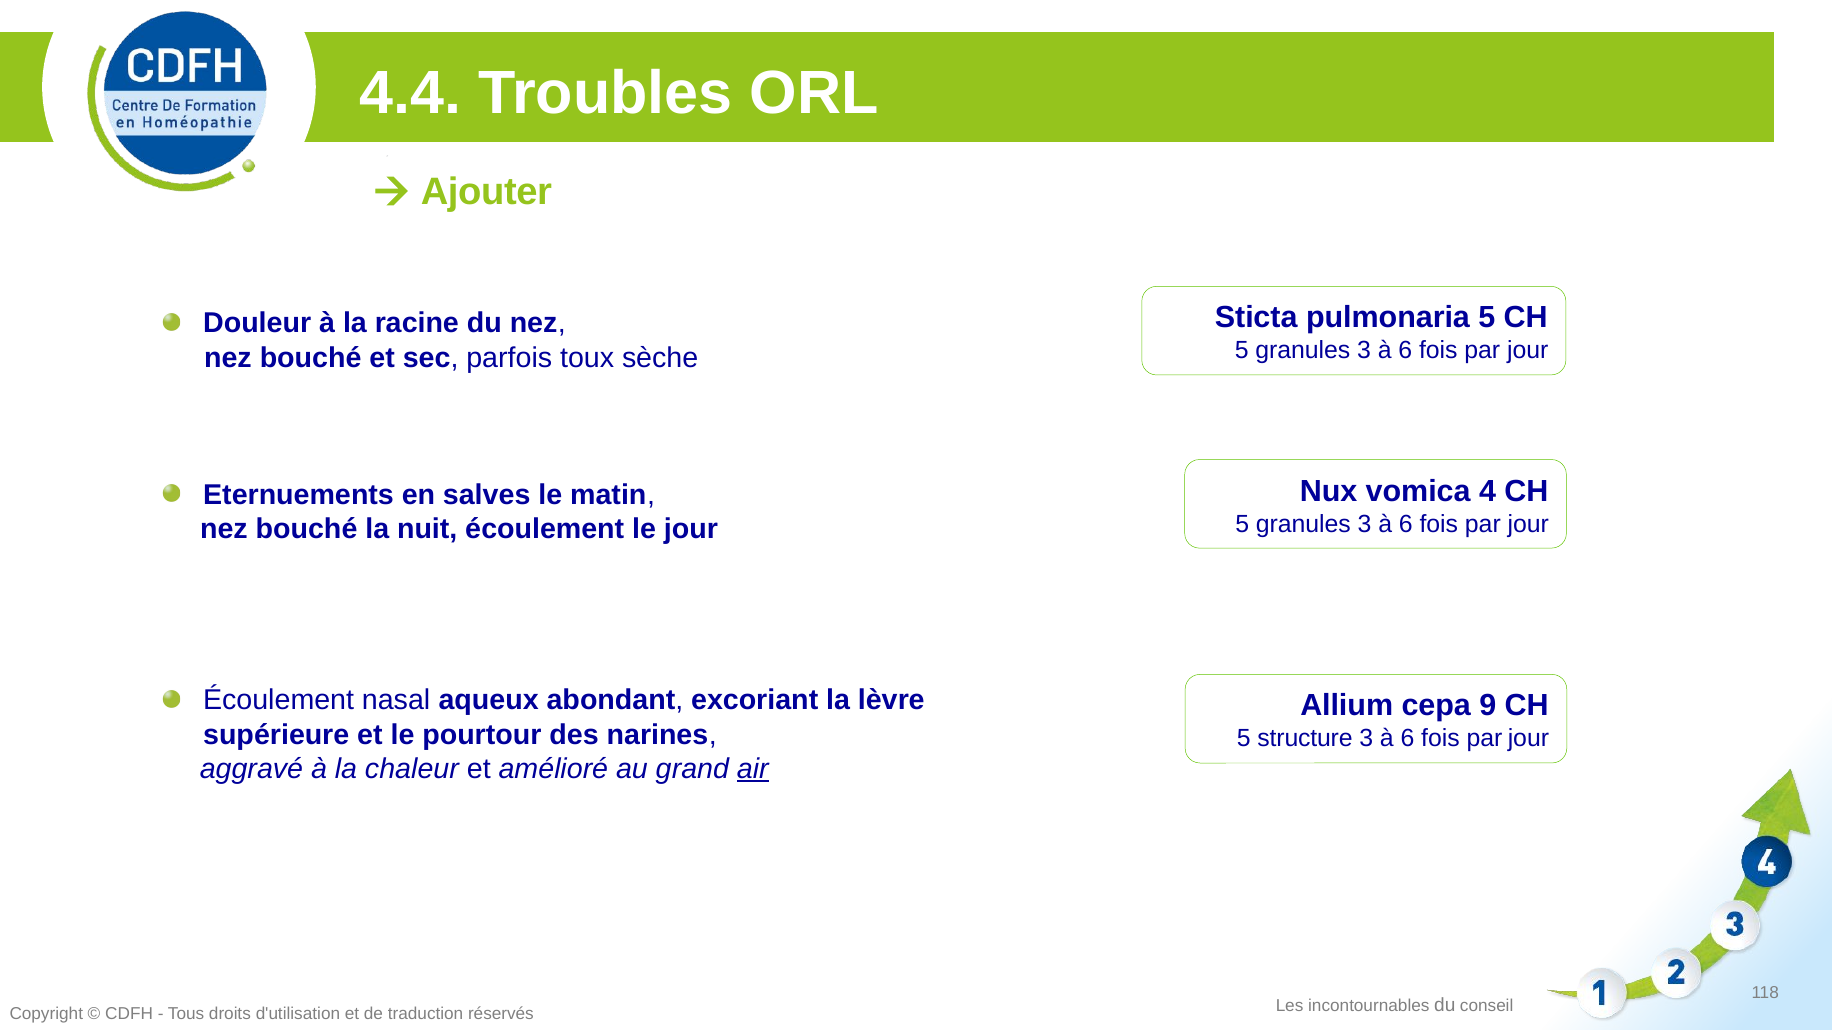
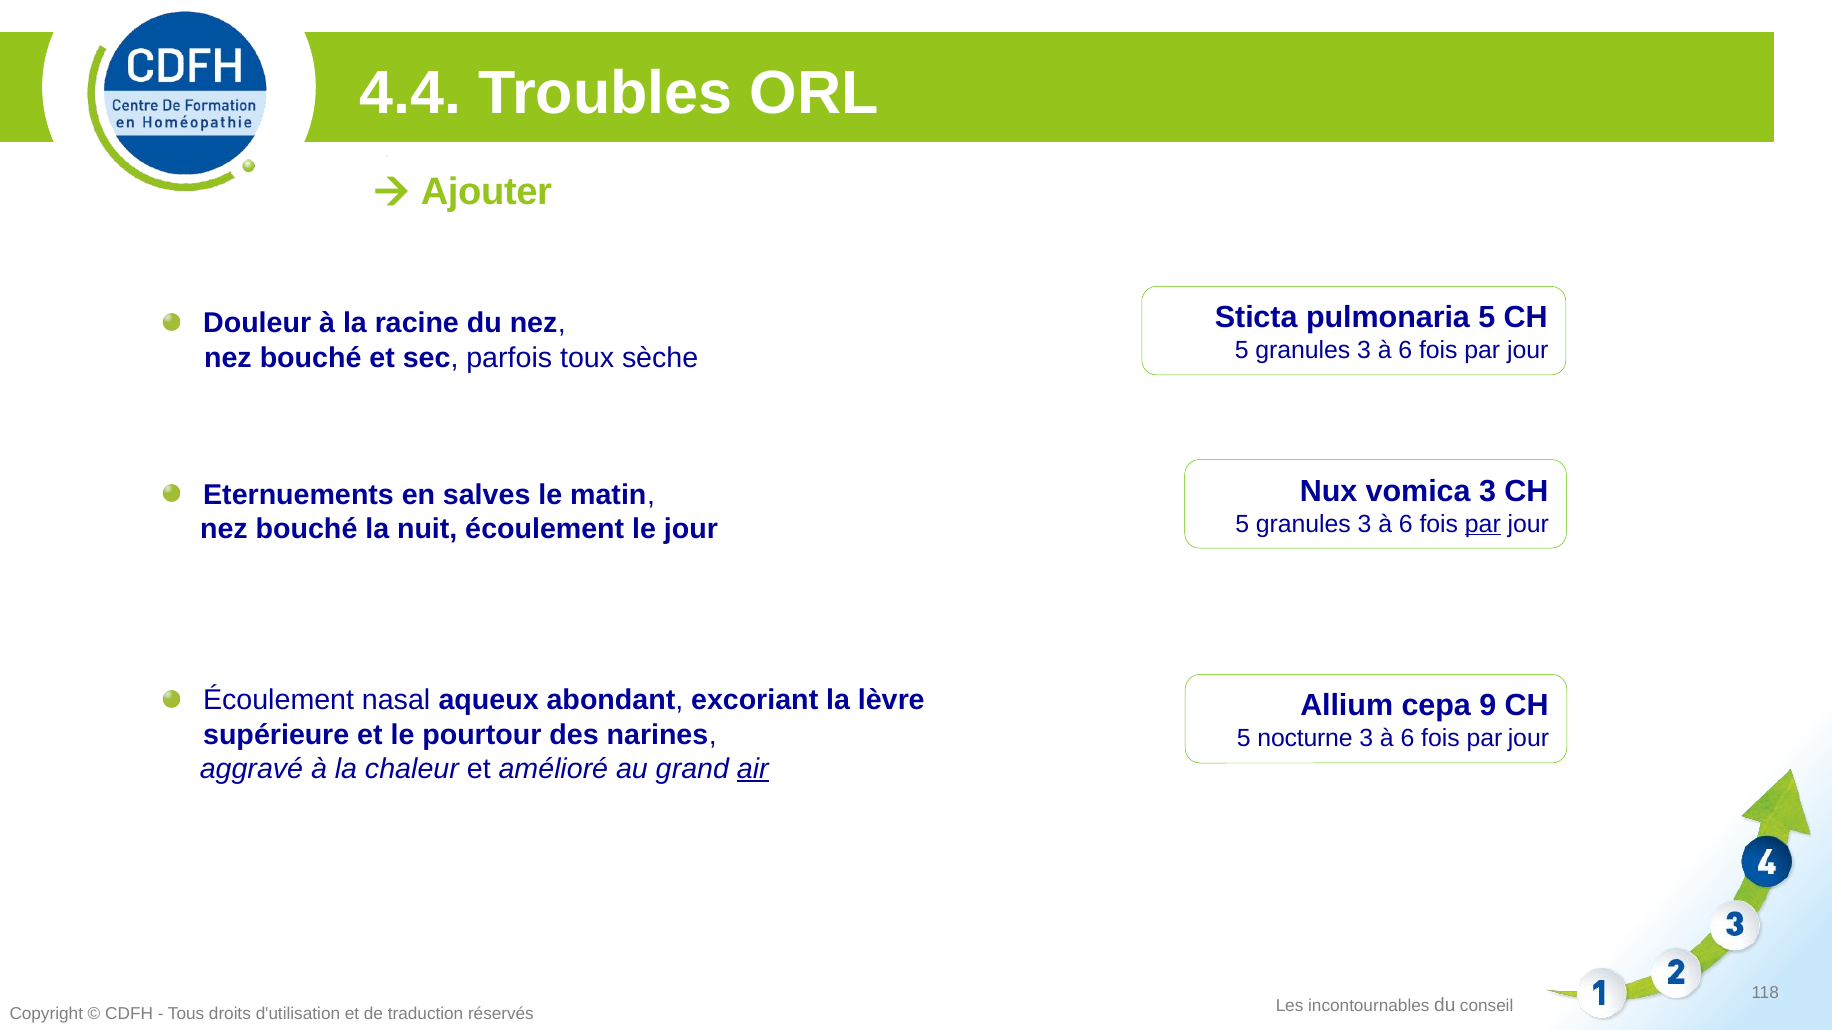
vomica 4: 4 -> 3 (1488, 491)
par underline: none -> present (1483, 524)
structure: structure -> nocturne (1305, 739)
